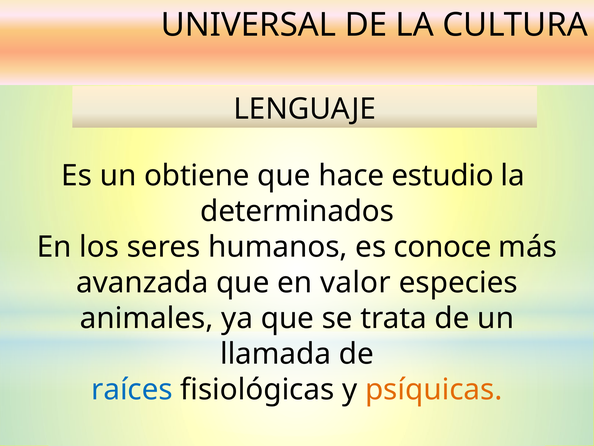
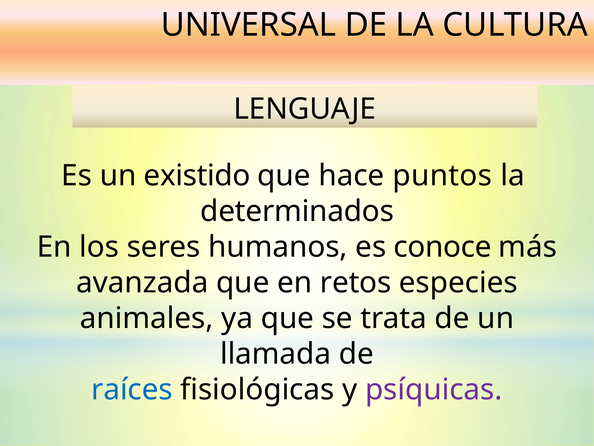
obtiene: obtiene -> existido (197, 175)
estudio: estudio -> puntos (442, 175)
valor: valor -> retos (356, 282)
psíquicas colour: orange -> purple (434, 389)
